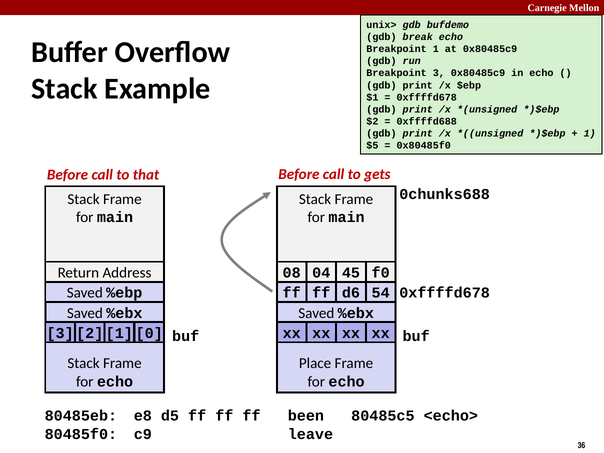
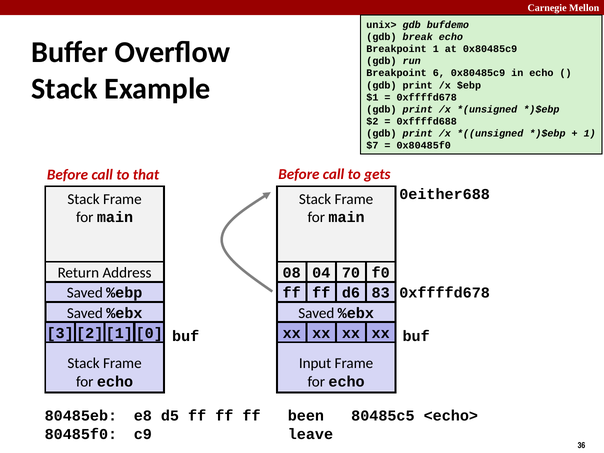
3: 3 -> 6 (439, 73)
$5: $5 -> $7 (372, 146)
0chunks688: 0chunks688 -> 0either688 (445, 194)
45: 45 -> 70 (351, 273)
54: 54 -> 83 (381, 293)
Place: Place -> Input (315, 363)
